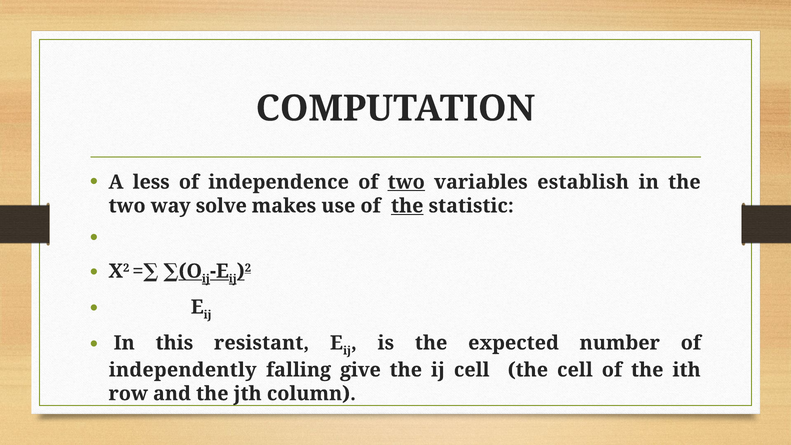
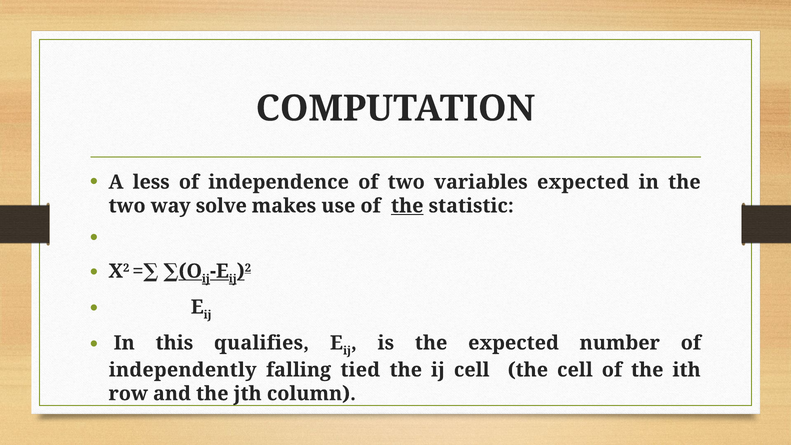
two underline: present -> none (406, 182)
variables establish: establish -> expected (583, 182)
resistant: resistant -> qualifies (262, 343)
give: give -> tied (360, 370)
